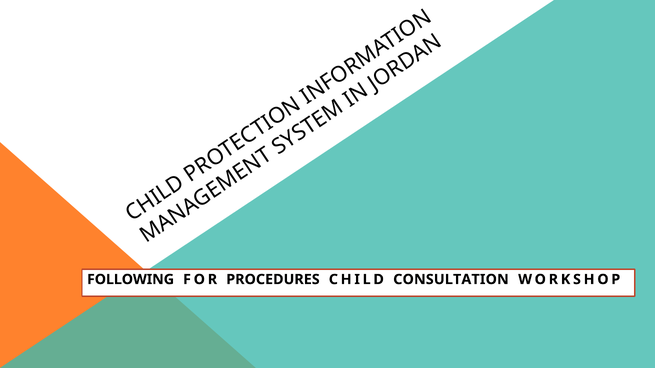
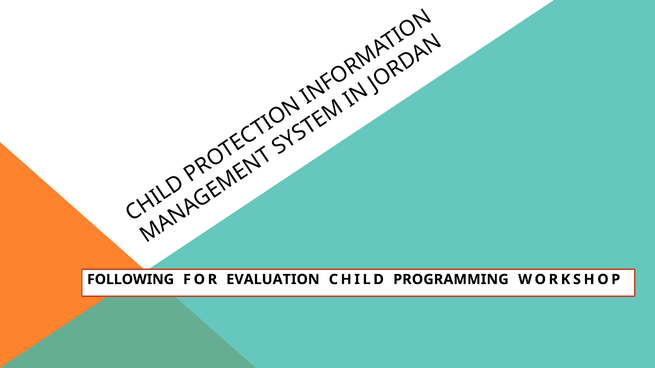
PROCEDURES: PROCEDURES -> EVALUATION (273, 280)
CONSULTATION: CONSULTATION -> PROGRAMMING (451, 280)
